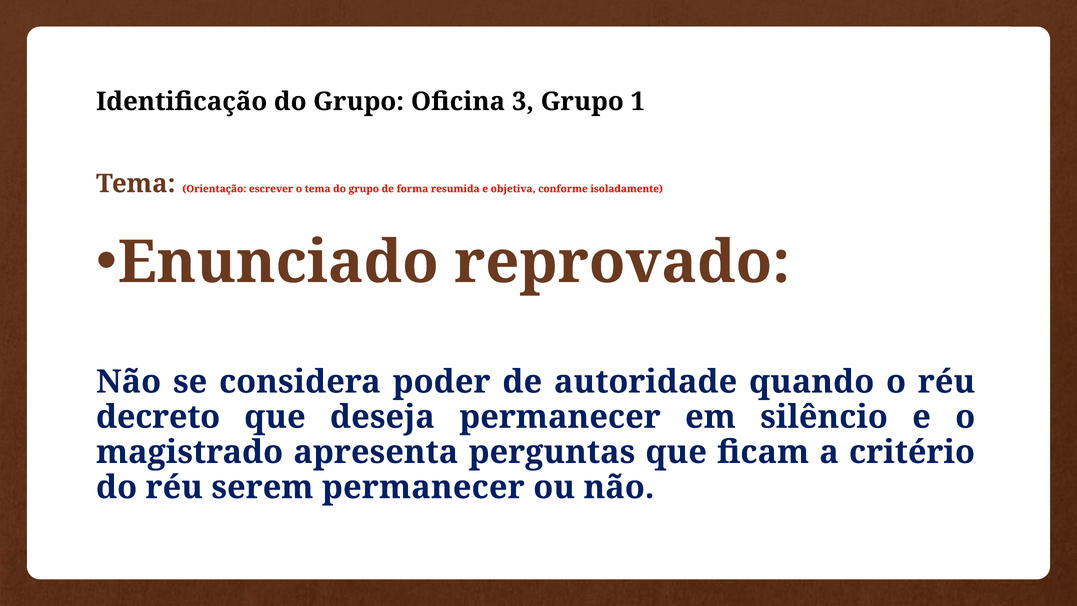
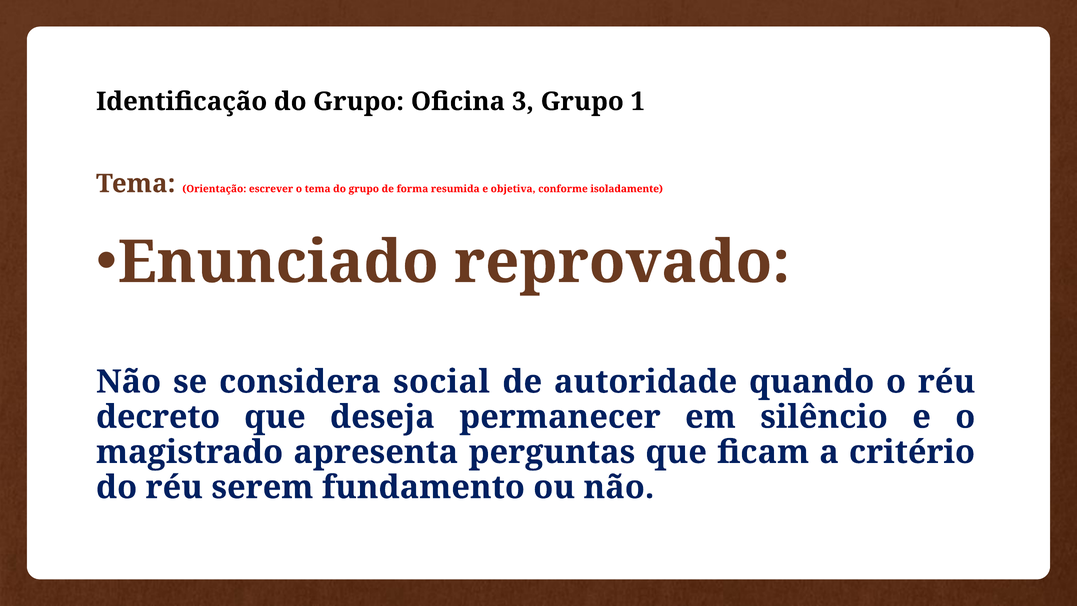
poder: poder -> social (441, 382)
serem permanecer: permanecer -> fundamento (423, 487)
